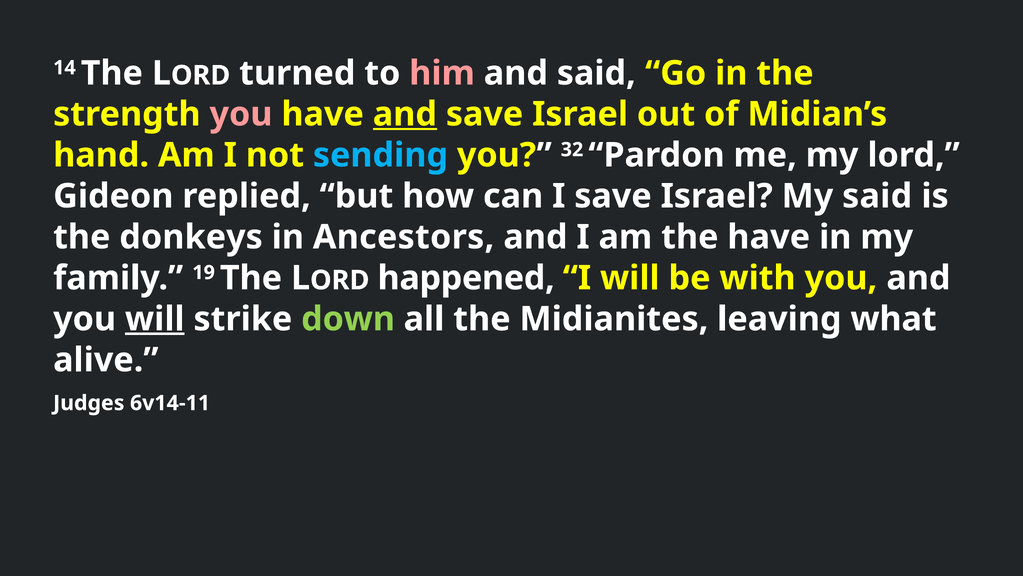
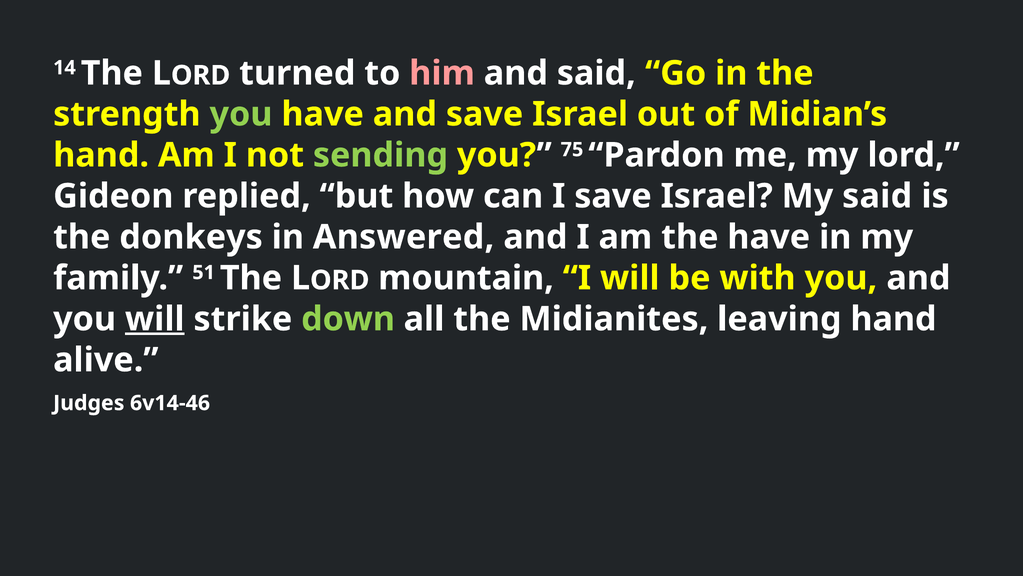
you colour: pink -> light green (241, 114)
and underline: present -> none (405, 114)
sending colour: light blue -> light green (380, 155)
32: 32 -> 75 (572, 150)
Ancestors: Ancestors -> Answered (404, 237)
19: 19 -> 51 (204, 272)
happened: happened -> mountain (466, 278)
leaving what: what -> hand (893, 319)
6v14-11: 6v14-11 -> 6v14-46 (170, 403)
